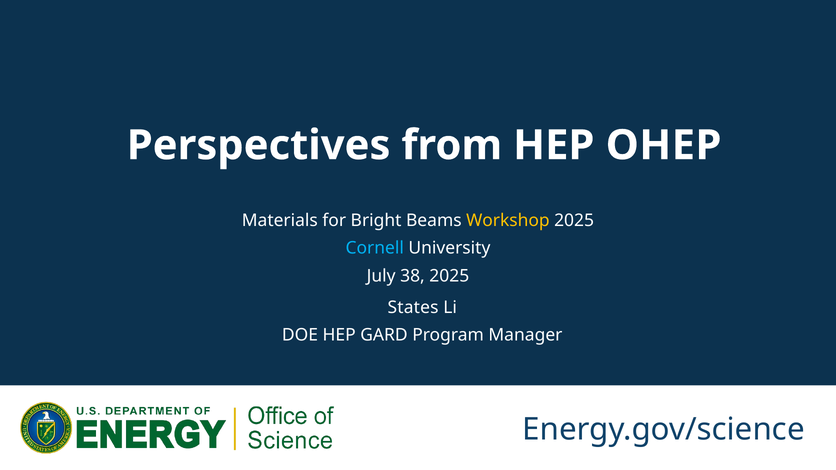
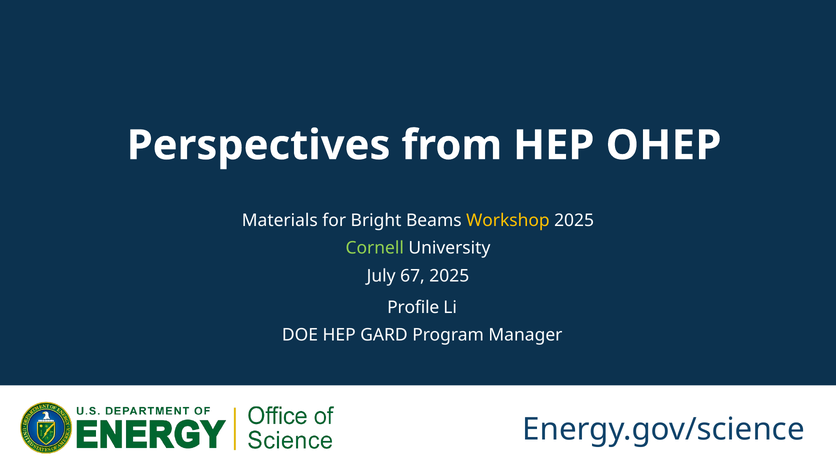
Cornell colour: light blue -> light green (375, 248)
38: 38 -> 67 (412, 276)
States: States -> Profile (413, 308)
